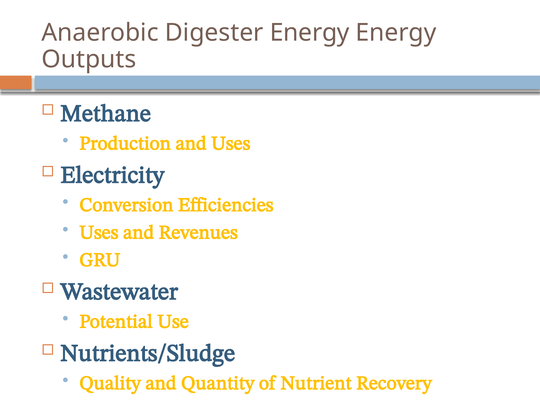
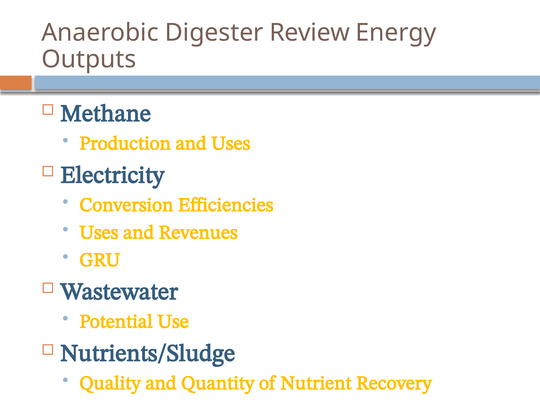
Digester Energy: Energy -> Review (310, 33)
